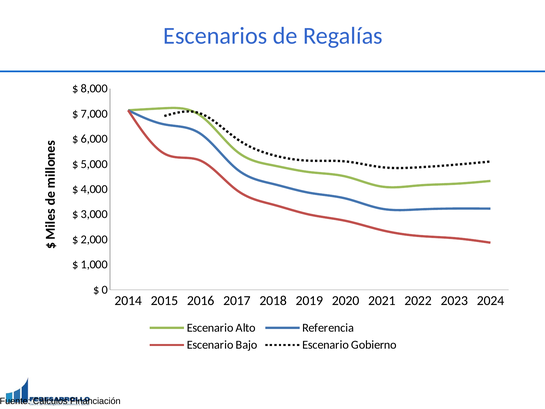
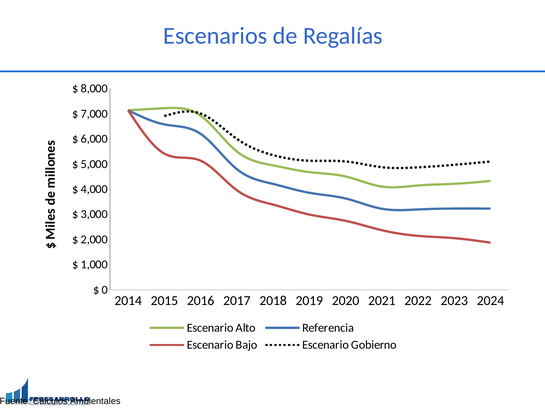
Financiación: Financiación -> Ambientales (95, 401)
